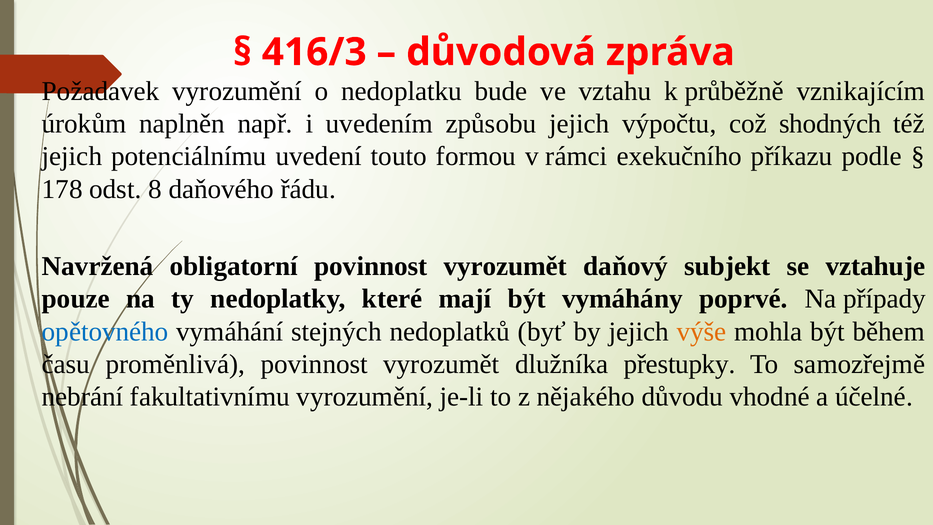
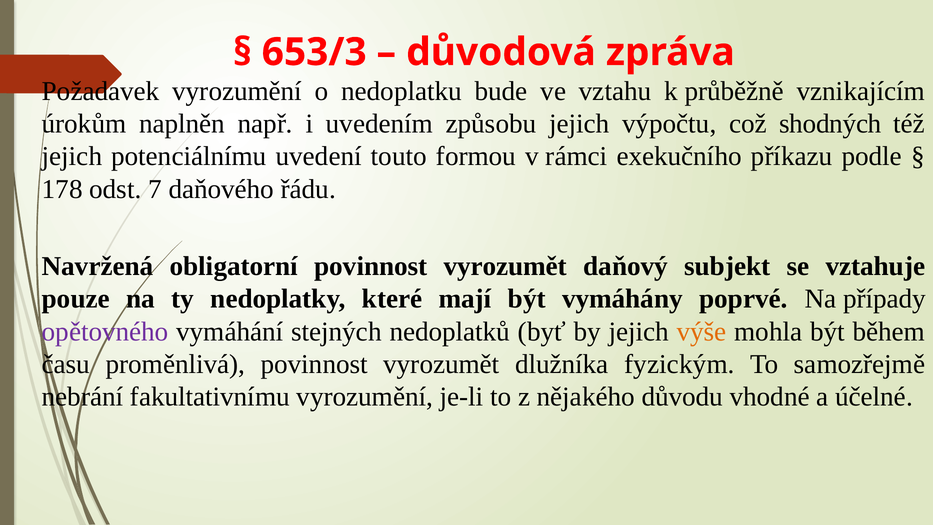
416/3: 416/3 -> 653/3 (314, 52)
8: 8 -> 7 (155, 189)
opětovného colour: blue -> purple (105, 331)
přestupky: přestupky -> fyzickým (679, 364)
